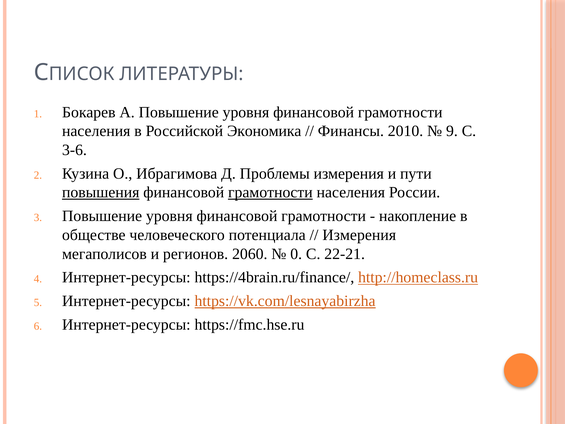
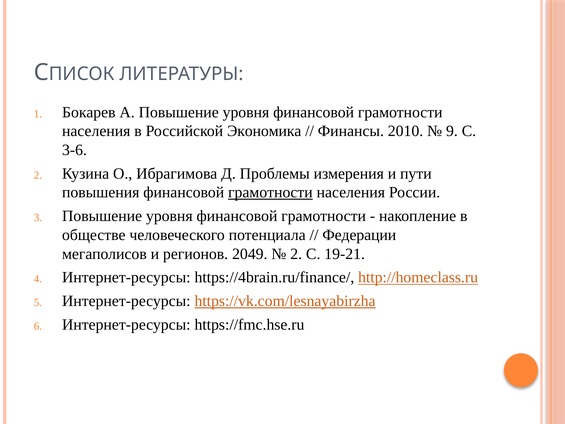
повышения underline: present -> none (101, 192)
Измерения: Измерения -> Федерации (359, 235)
2060: 2060 -> 2049 (250, 254)
0: 0 -> 2 (296, 254)
22-21: 22-21 -> 19-21 (345, 254)
